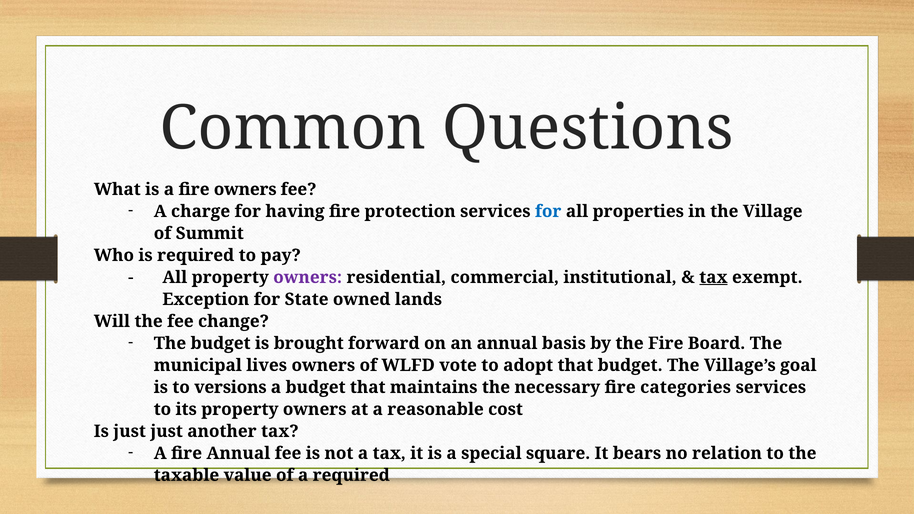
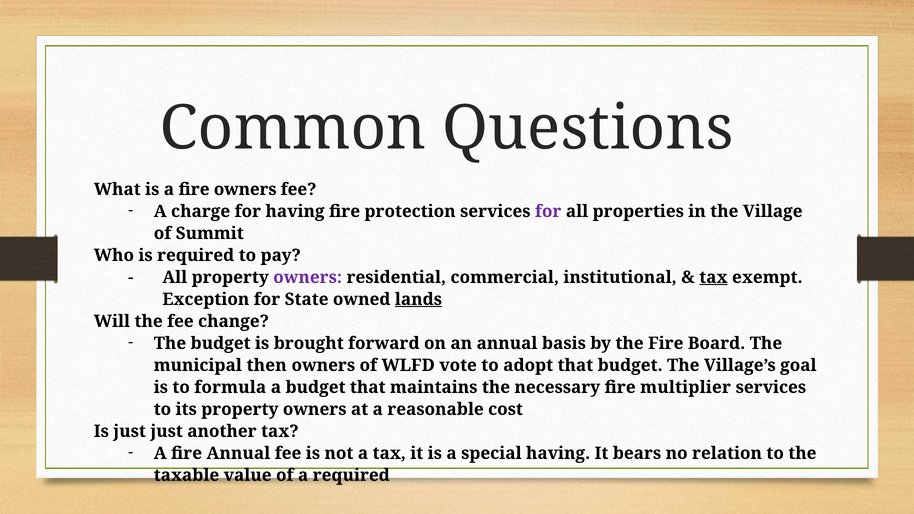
for colour: blue -> purple (548, 211)
lands underline: none -> present (418, 299)
lives: lives -> then (267, 365)
versions: versions -> formula (230, 387)
categories: categories -> multiplier (686, 387)
special square: square -> having (558, 453)
